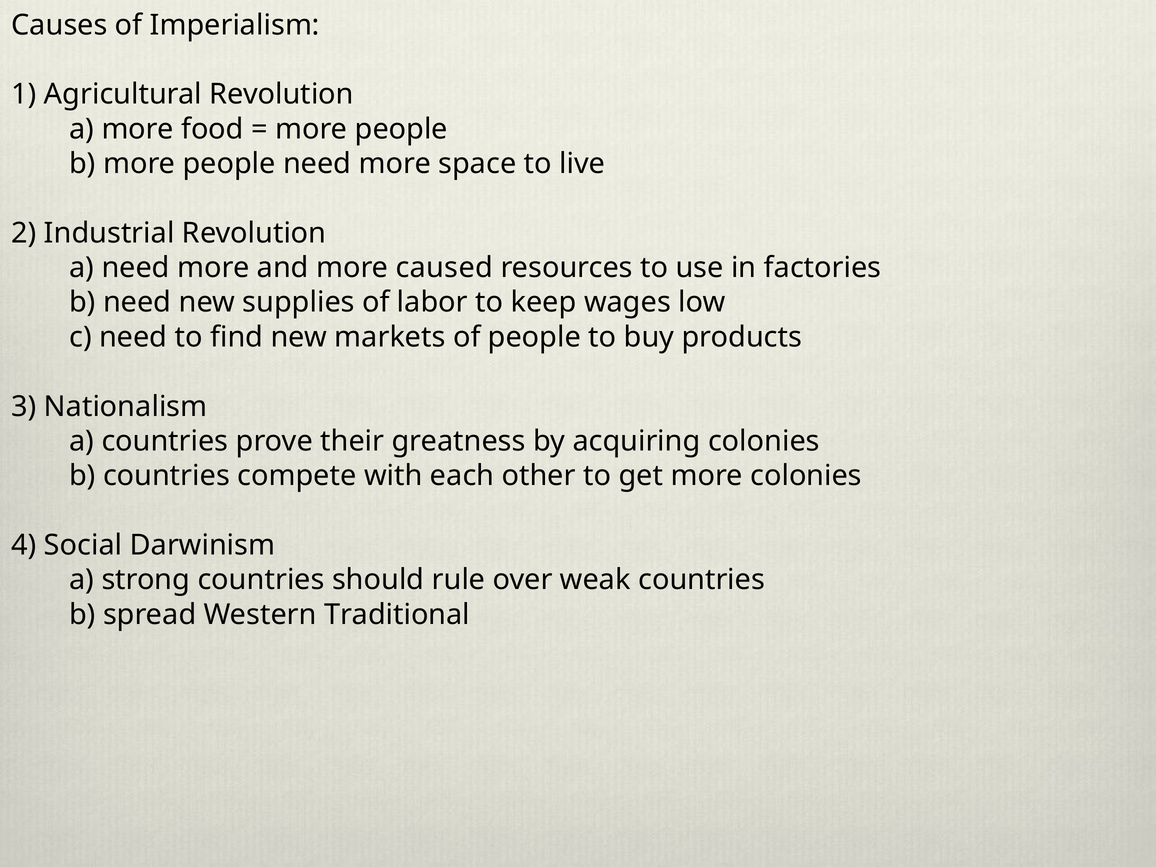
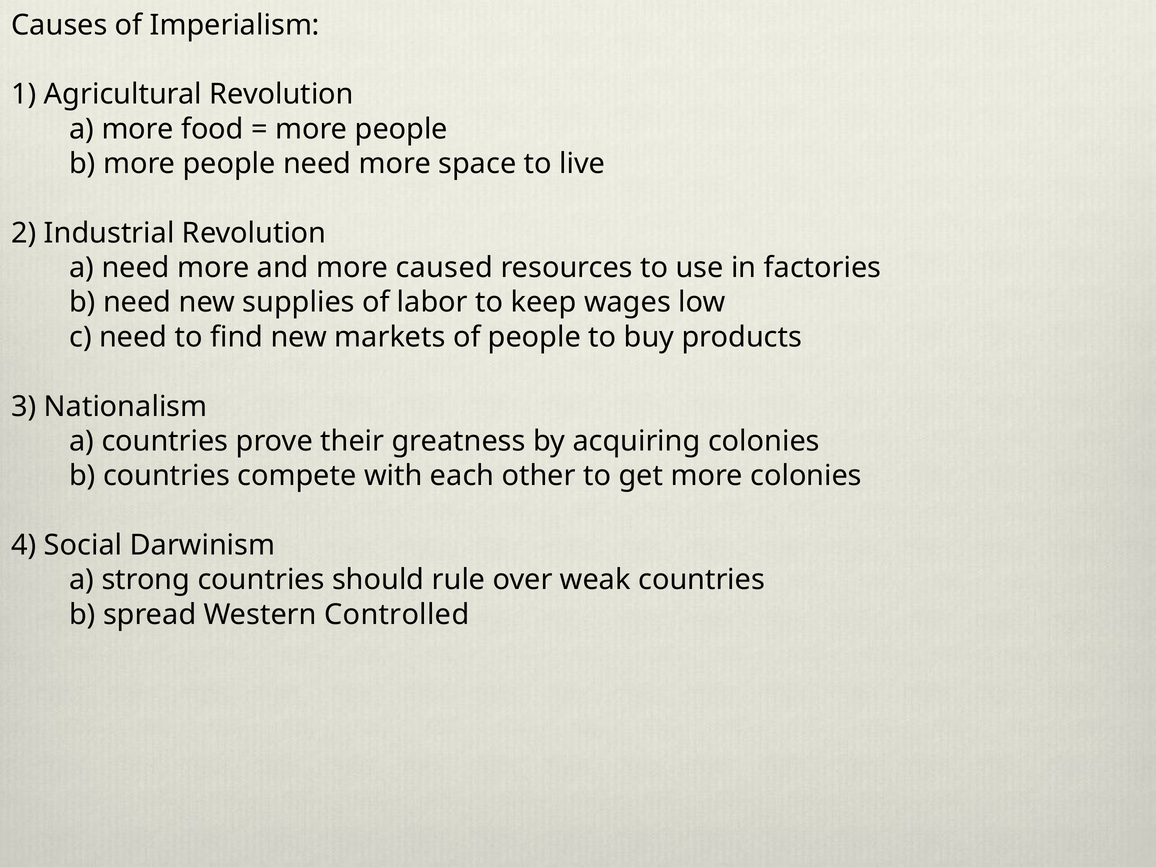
Traditional: Traditional -> Controlled (397, 615)
